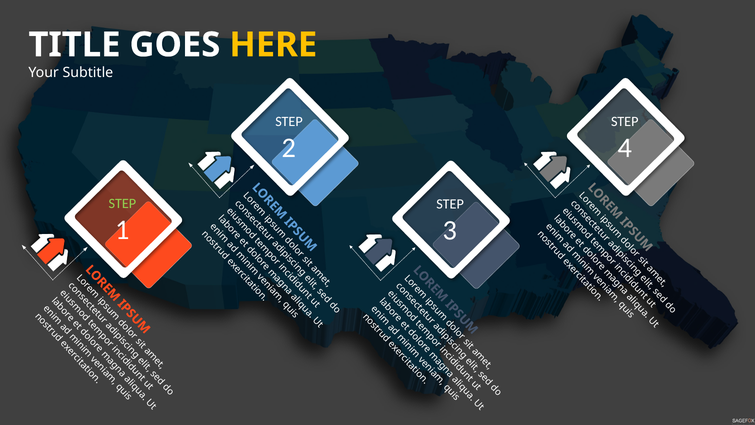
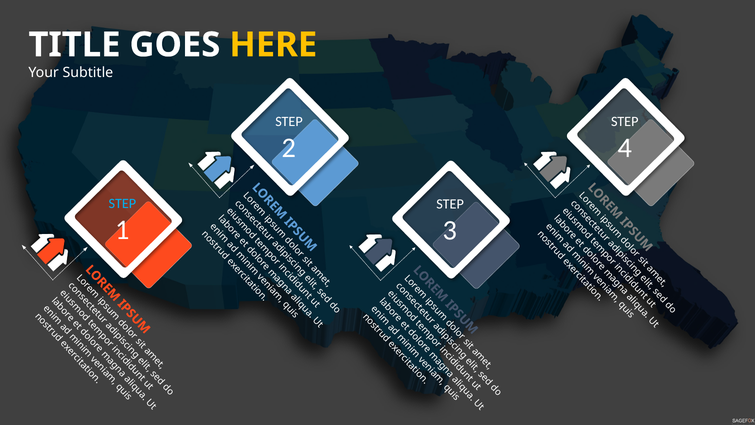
STEP colour: light green -> light blue (122, 203)
